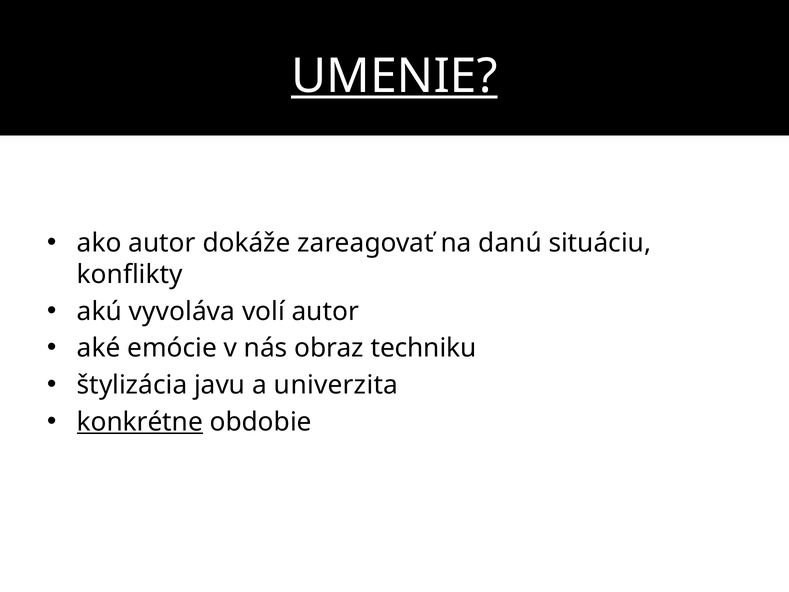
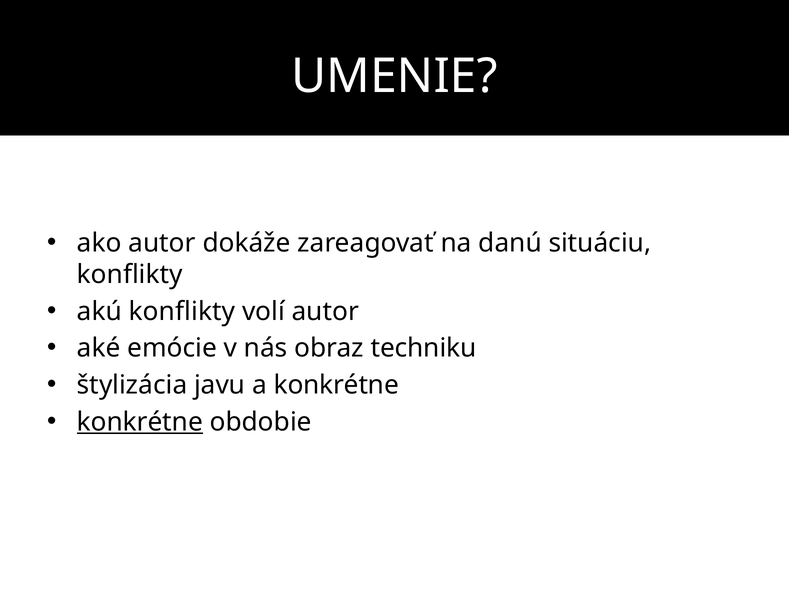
UMENIE underline: present -> none (394, 76)
akú vyvoláva: vyvoláva -> konflikty (182, 311)
a univerzita: univerzita -> konkrétne (336, 385)
